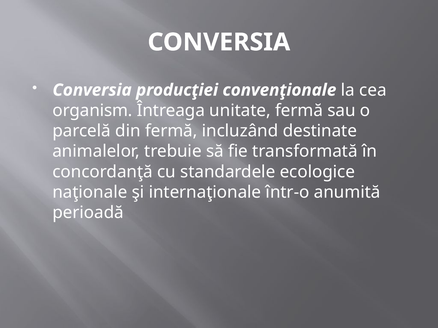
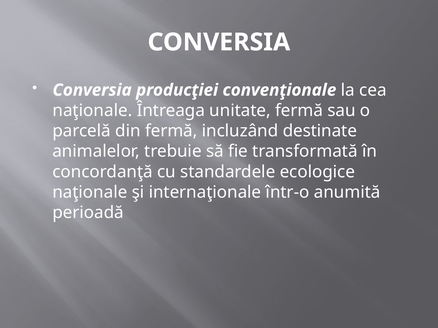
organism: organism -> naţionale (92, 111)
